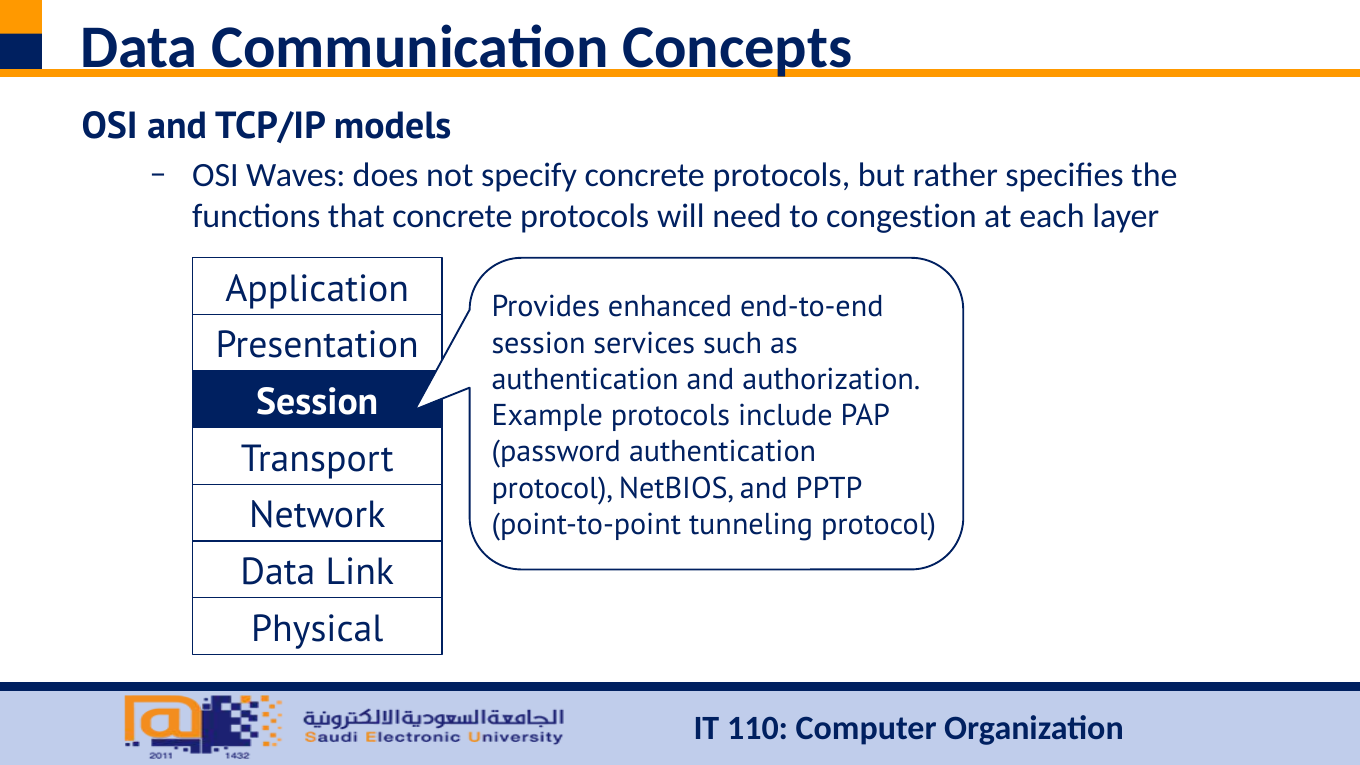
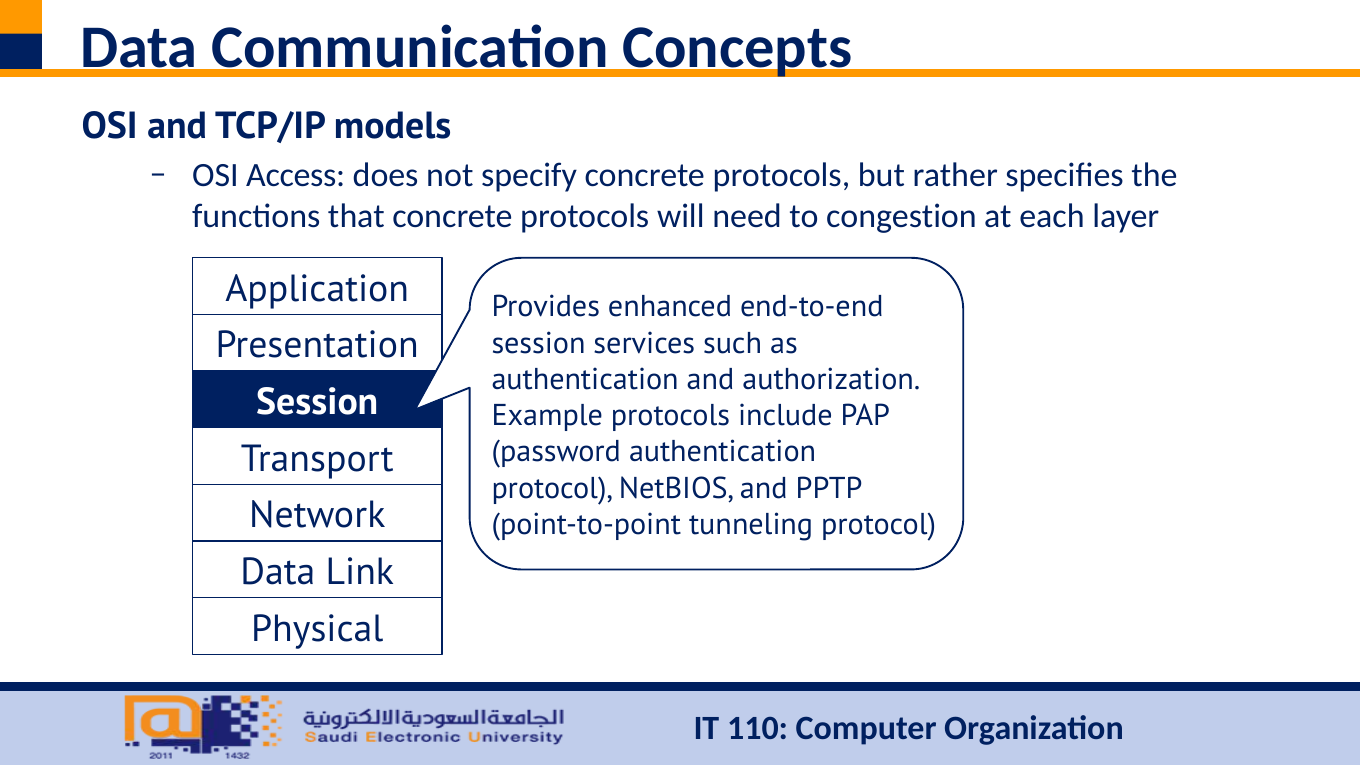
Waves: Waves -> Access (296, 175)
